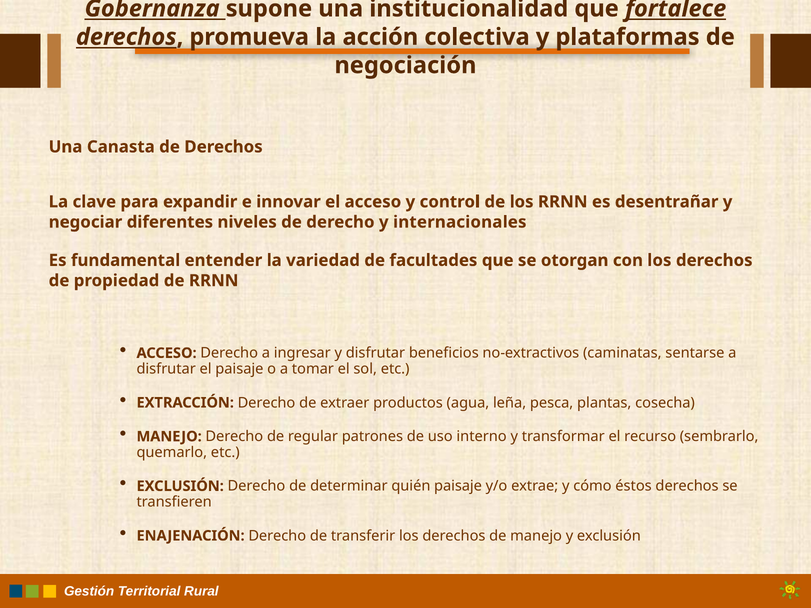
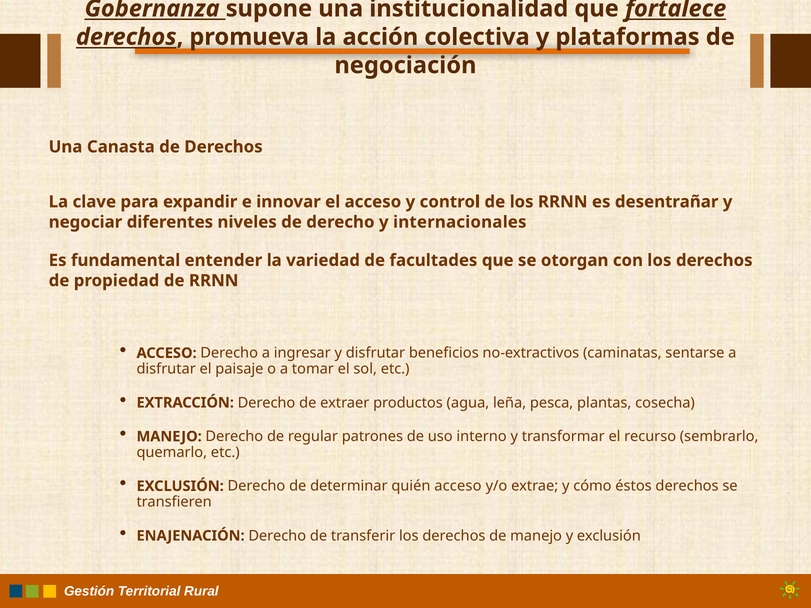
quién paisaje: paisaje -> acceso (458, 486)
